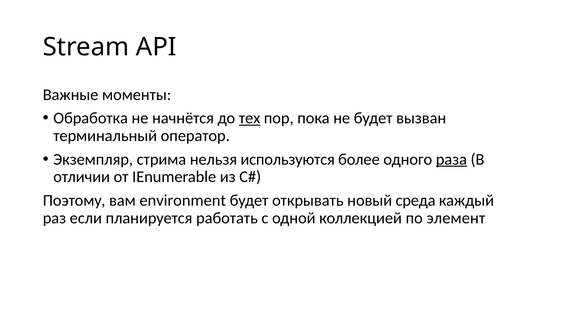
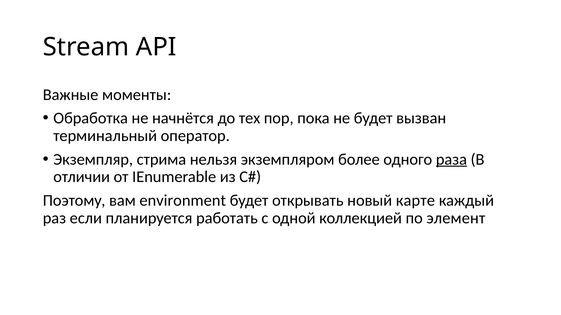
тех underline: present -> none (250, 118)
используются: используются -> экземпляром (288, 160)
среда: среда -> карте (415, 201)
